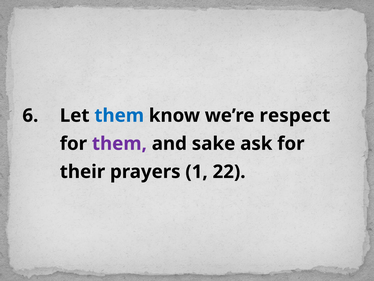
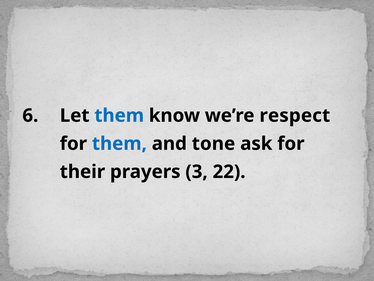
them colour: purple -> blue (119, 143)
sake: sake -> tone (214, 143)
1: 1 -> 3 (197, 171)
